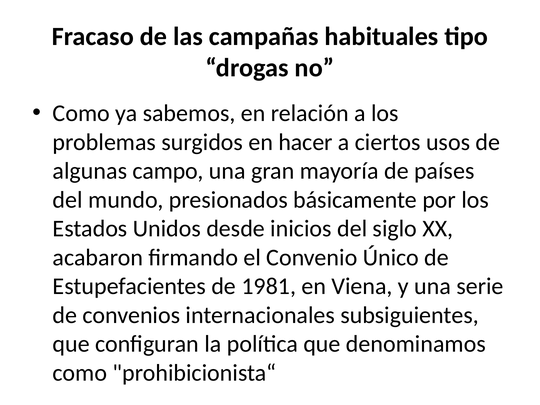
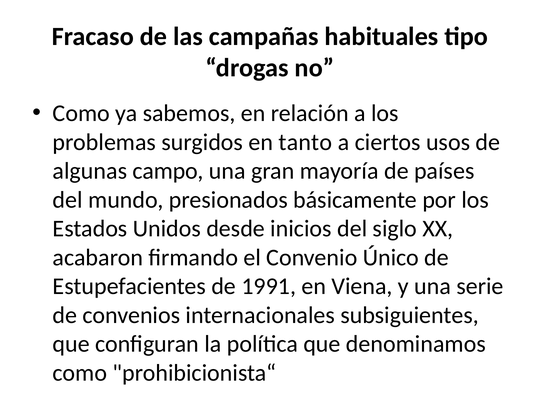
hacer: hacer -> tanto (305, 142)
1981: 1981 -> 1991 (269, 286)
